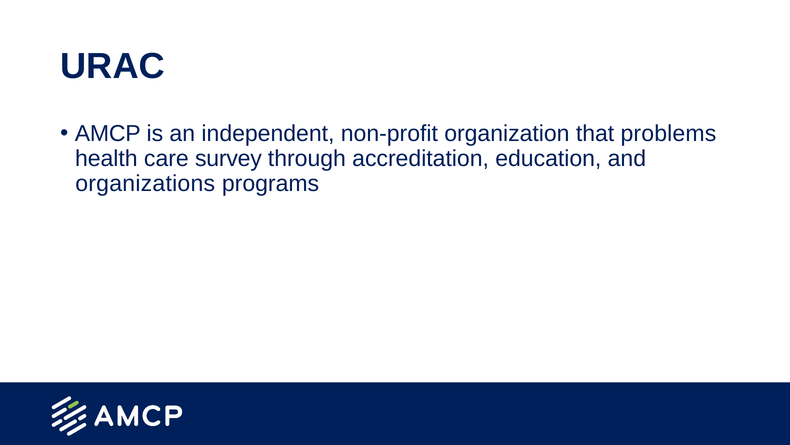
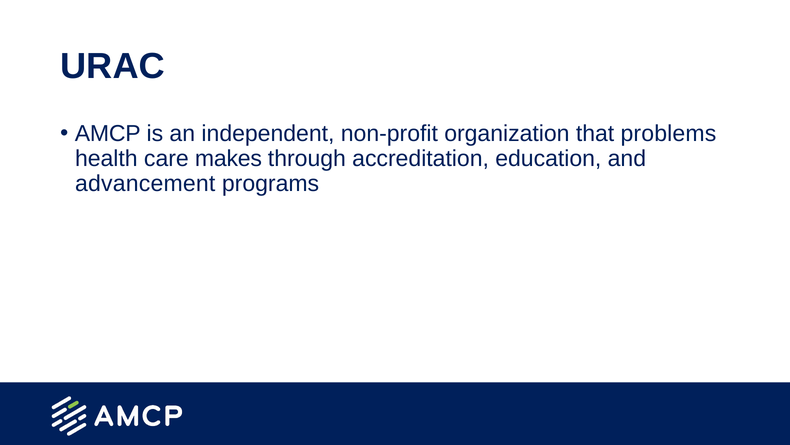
survey: survey -> makes (228, 158)
organizations: organizations -> advancement (145, 183)
